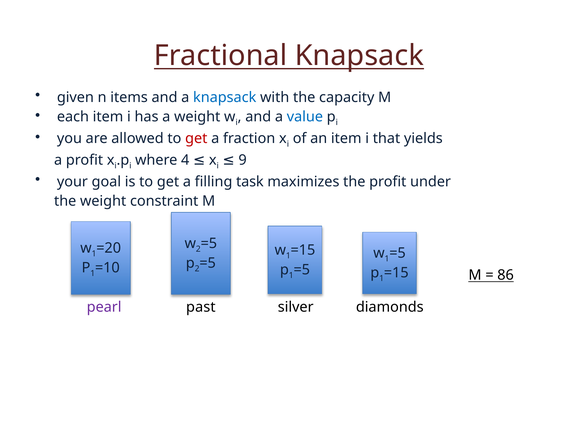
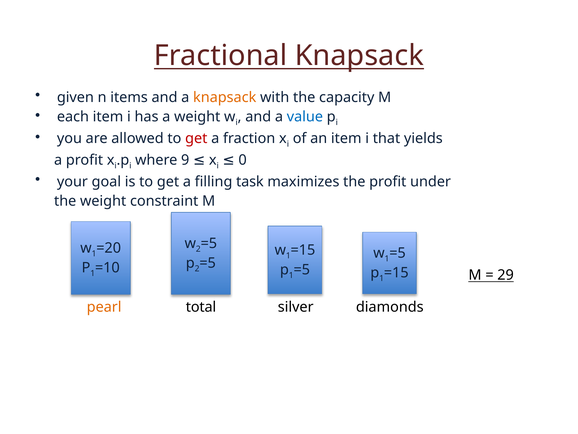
knapsack colour: blue -> orange (225, 97)
9: 9 -> 0 (243, 160)
4: 4 -> 9 (185, 160)
86: 86 -> 29 (506, 275)
pearl colour: purple -> orange (104, 307)
past: past -> total (201, 307)
